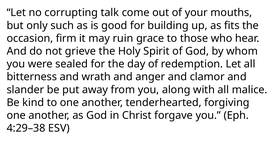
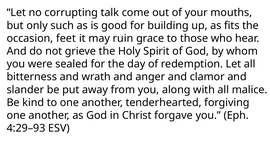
firm: firm -> feet (66, 38)
4:29–38: 4:29–38 -> 4:29–93 (26, 128)
